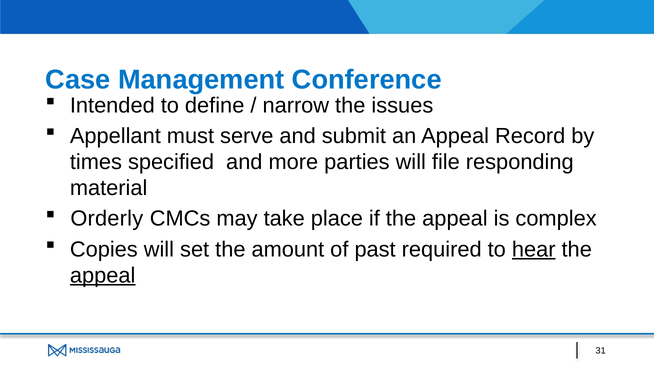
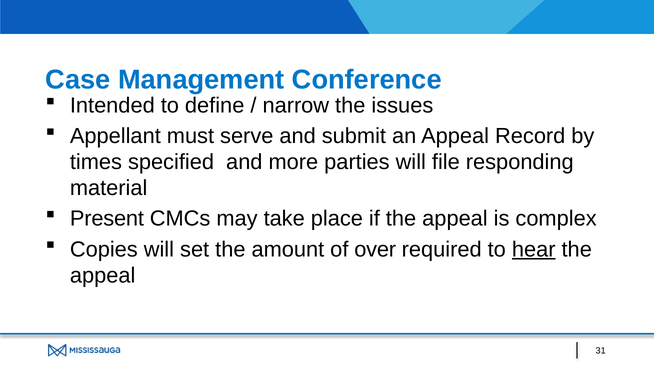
Orderly: Orderly -> Present (107, 219)
past: past -> over (375, 249)
appeal underline: present -> none (103, 275)
